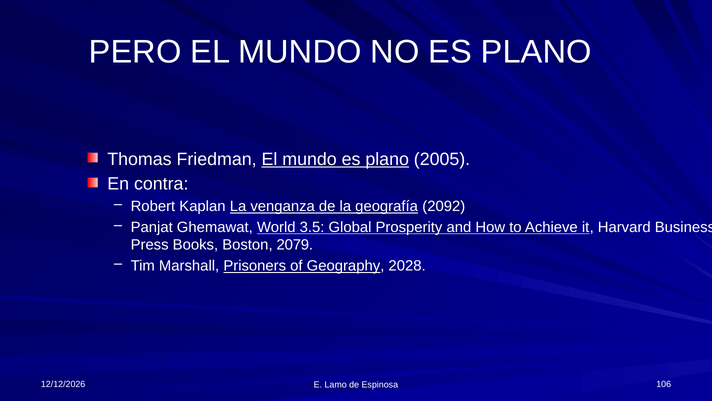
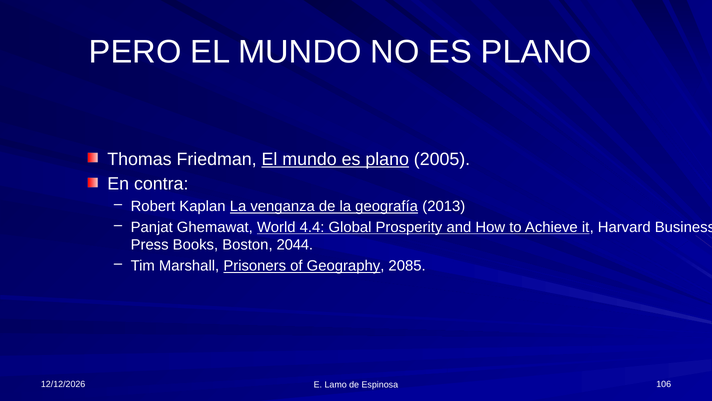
2092: 2092 -> 2013 (444, 206)
3.5: 3.5 -> 4.4 (312, 227)
2079: 2079 -> 2044 (295, 245)
2028: 2028 -> 2085 (407, 266)
